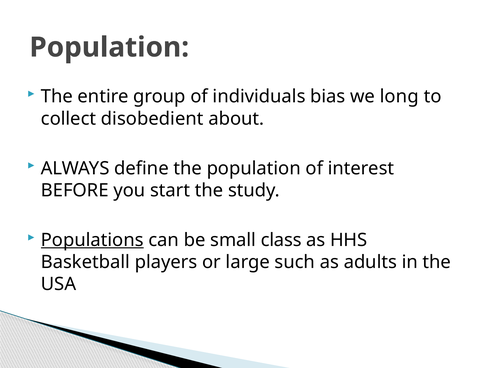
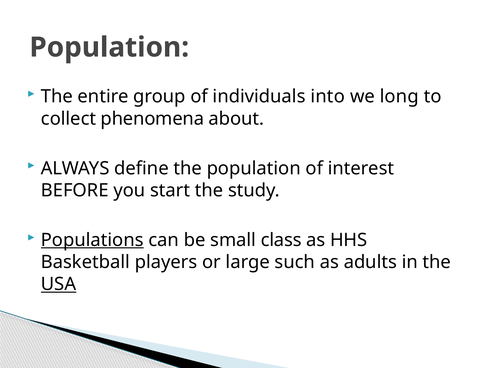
bias: bias -> into (328, 97)
disobedient: disobedient -> phenomena (152, 119)
USA underline: none -> present (59, 284)
